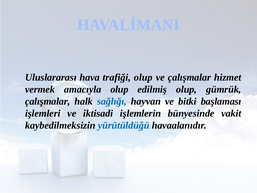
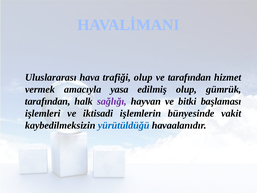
ve çalışmalar: çalışmalar -> tarafından (189, 77)
amacıyla olup: olup -> yasa (119, 89)
çalışmalar: çalışmalar -> tarafından (48, 101)
sağlığı colour: blue -> purple (112, 101)
